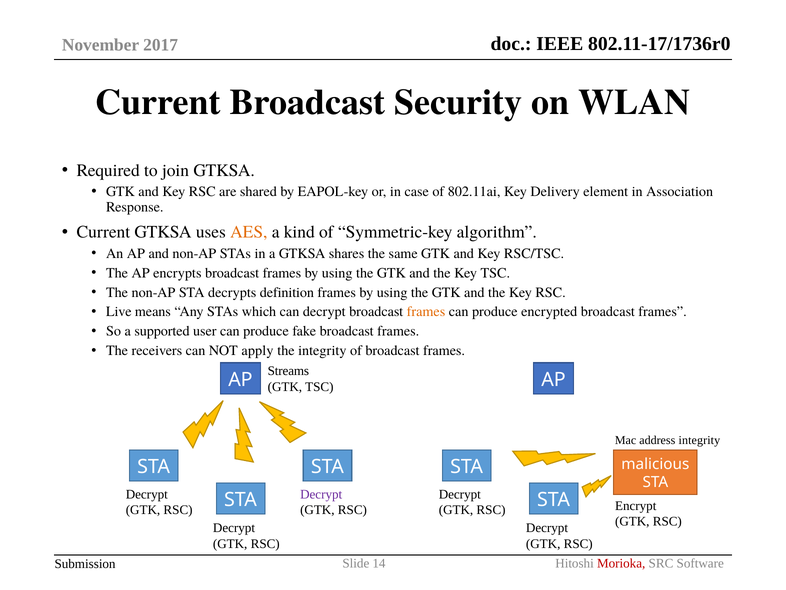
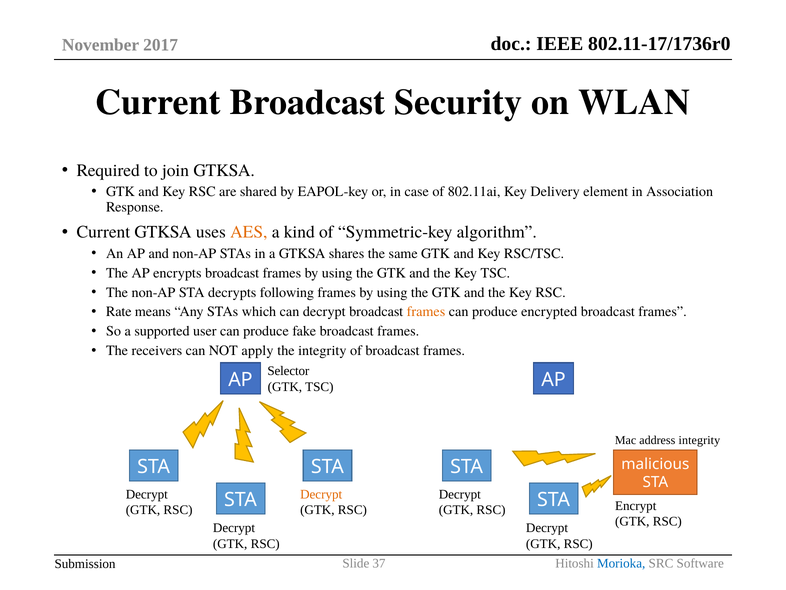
definition: definition -> following (287, 292)
Live: Live -> Rate (119, 312)
Streams: Streams -> Selector (288, 371)
Decrypt colour: purple -> orange (321, 494)
Morioka colour: red -> blue (621, 563)
14: 14 -> 37 (379, 563)
